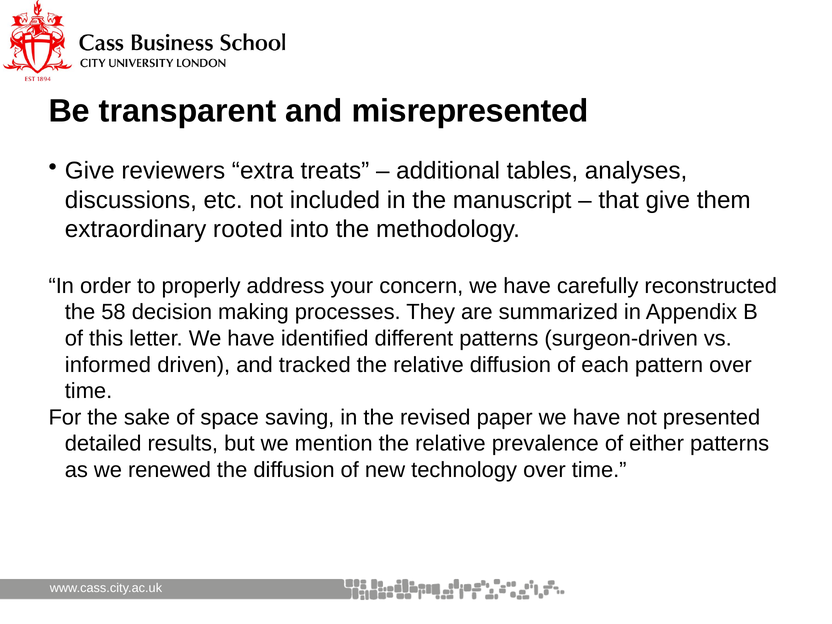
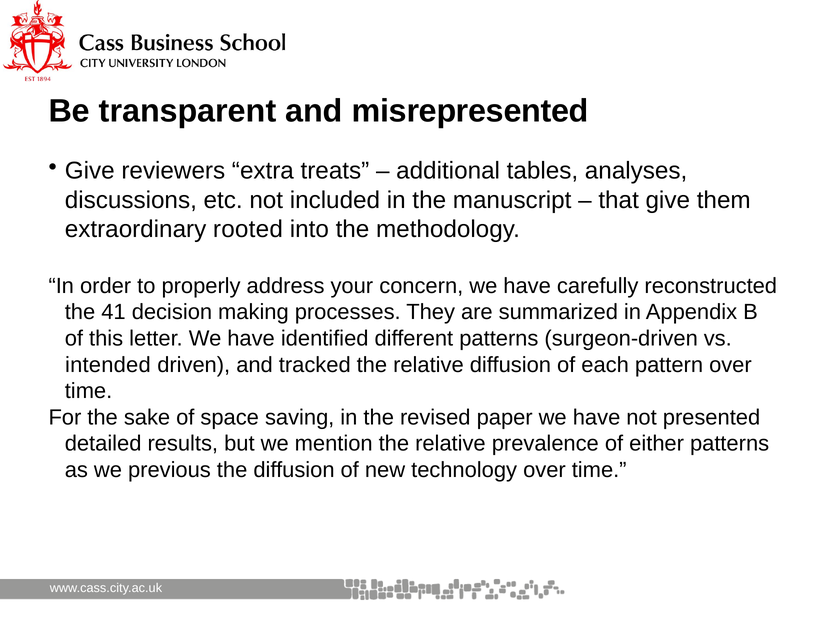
58: 58 -> 41 (113, 312)
informed: informed -> intended (108, 365)
renewed: renewed -> previous (169, 470)
